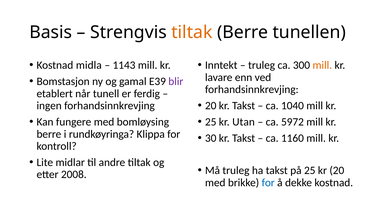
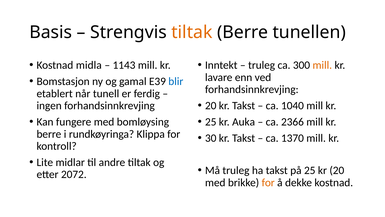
blir colour: purple -> blue (176, 81)
Utan: Utan -> Auka (244, 122)
5972: 5972 -> 2366 (292, 122)
1160: 1160 -> 1370 (292, 138)
2008: 2008 -> 2072 (74, 174)
for colour: blue -> orange (268, 182)
